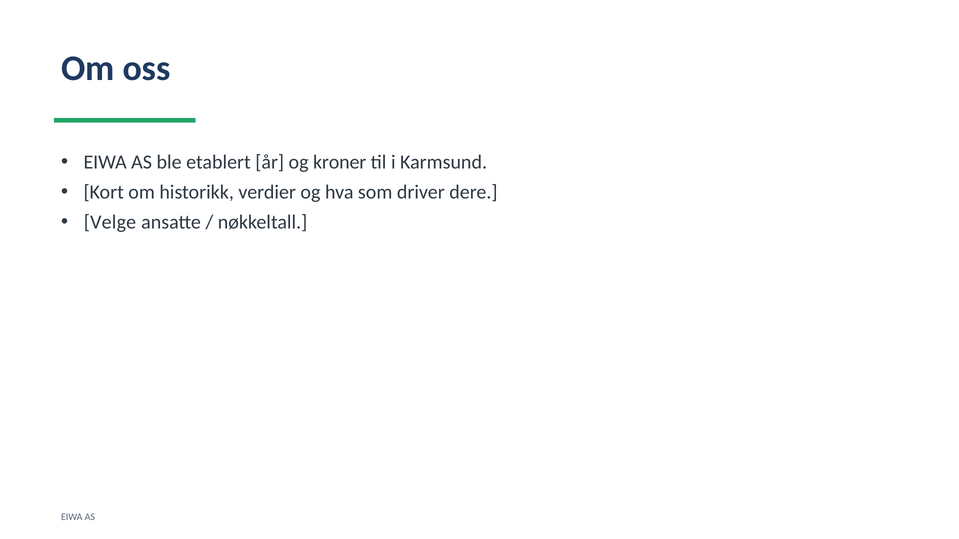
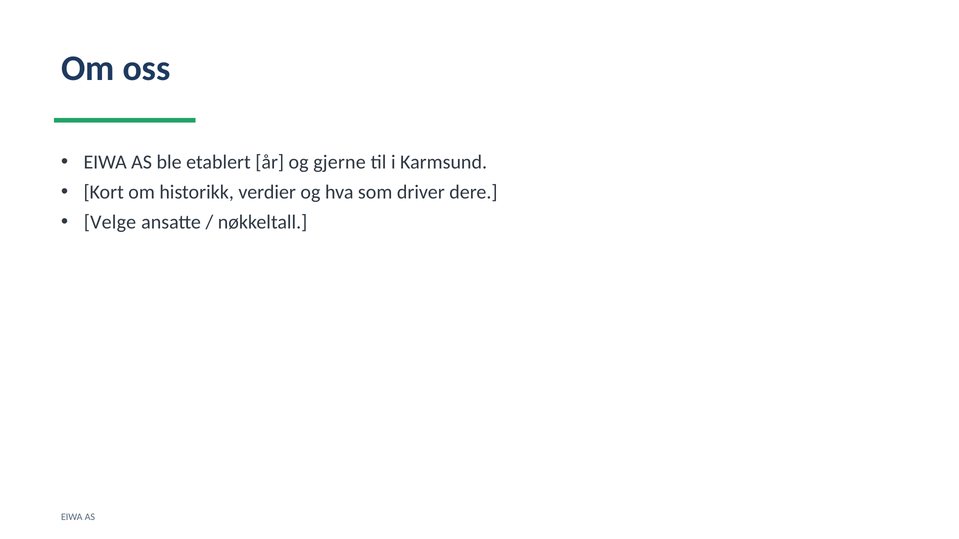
kroner: kroner -> gjerne (340, 162)
